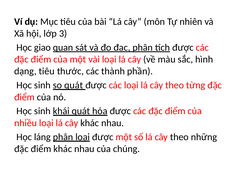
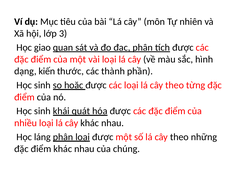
dạng tiêu: tiêu -> kiến (47, 71)
so quát: quát -> hoặc (74, 85)
